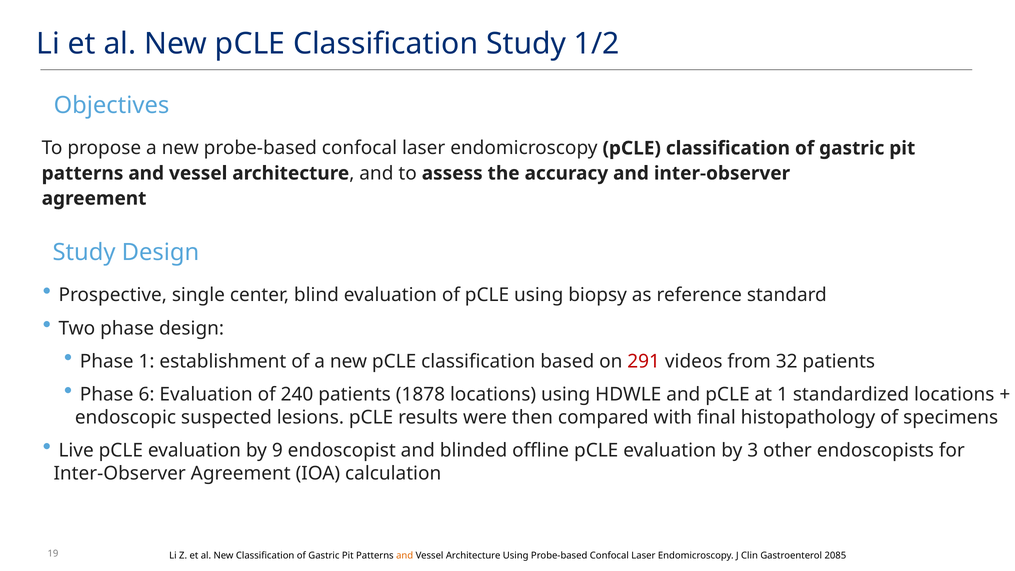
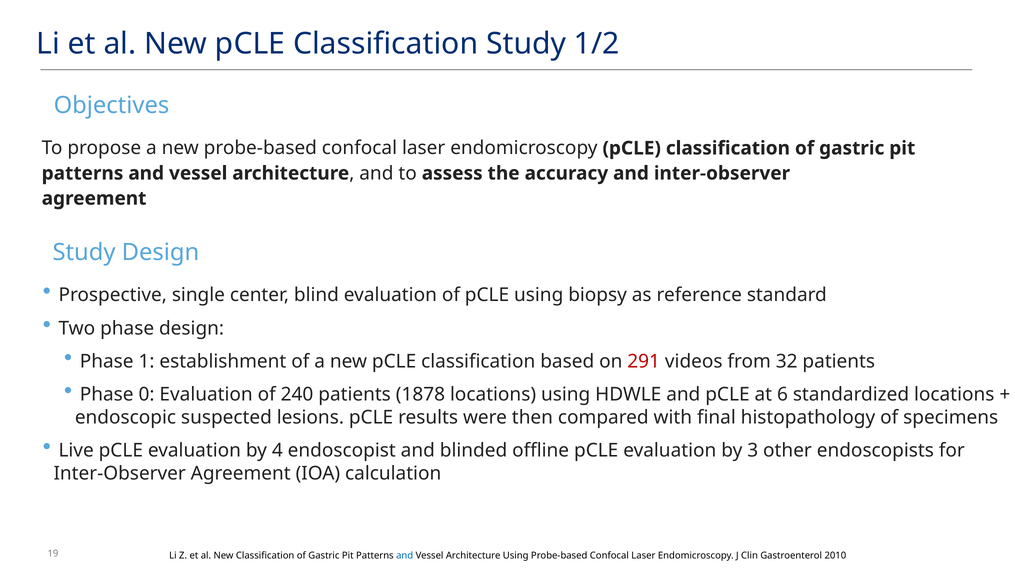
6: 6 -> 0 (147, 394)
at 1: 1 -> 6 (782, 394)
9: 9 -> 4 (277, 450)
and colour: orange -> blue (405, 555)
2085: 2085 -> 2010 (835, 555)
